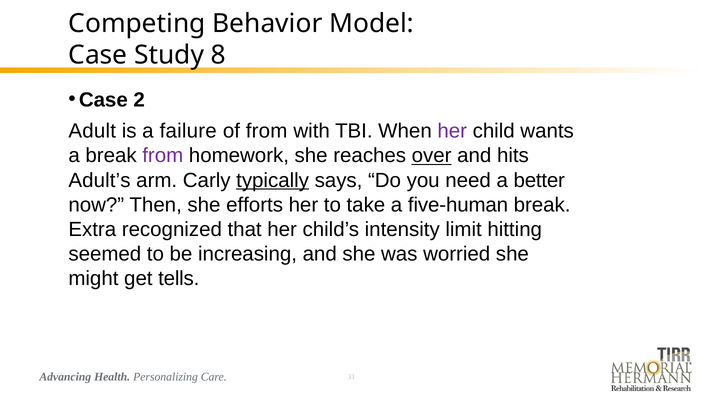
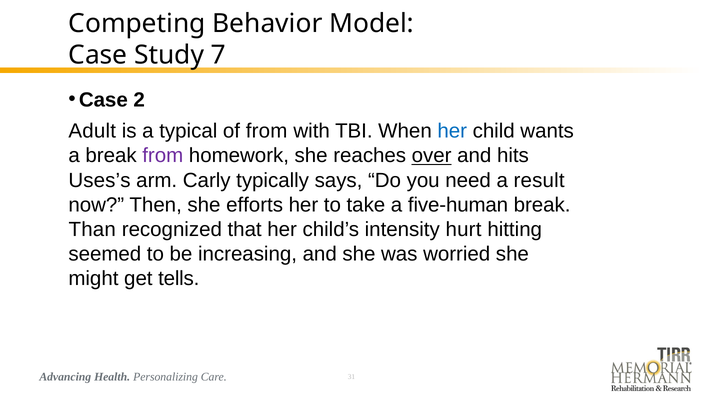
8: 8 -> 7 (218, 55)
failure: failure -> typical (188, 131)
her colour: purple -> blue (452, 131)
Adult’s: Adult’s -> Uses’s (99, 180)
typically underline: present -> none (273, 180)
better: better -> result (539, 180)
Extra: Extra -> Than (92, 230)
limit: limit -> hurt (463, 230)
